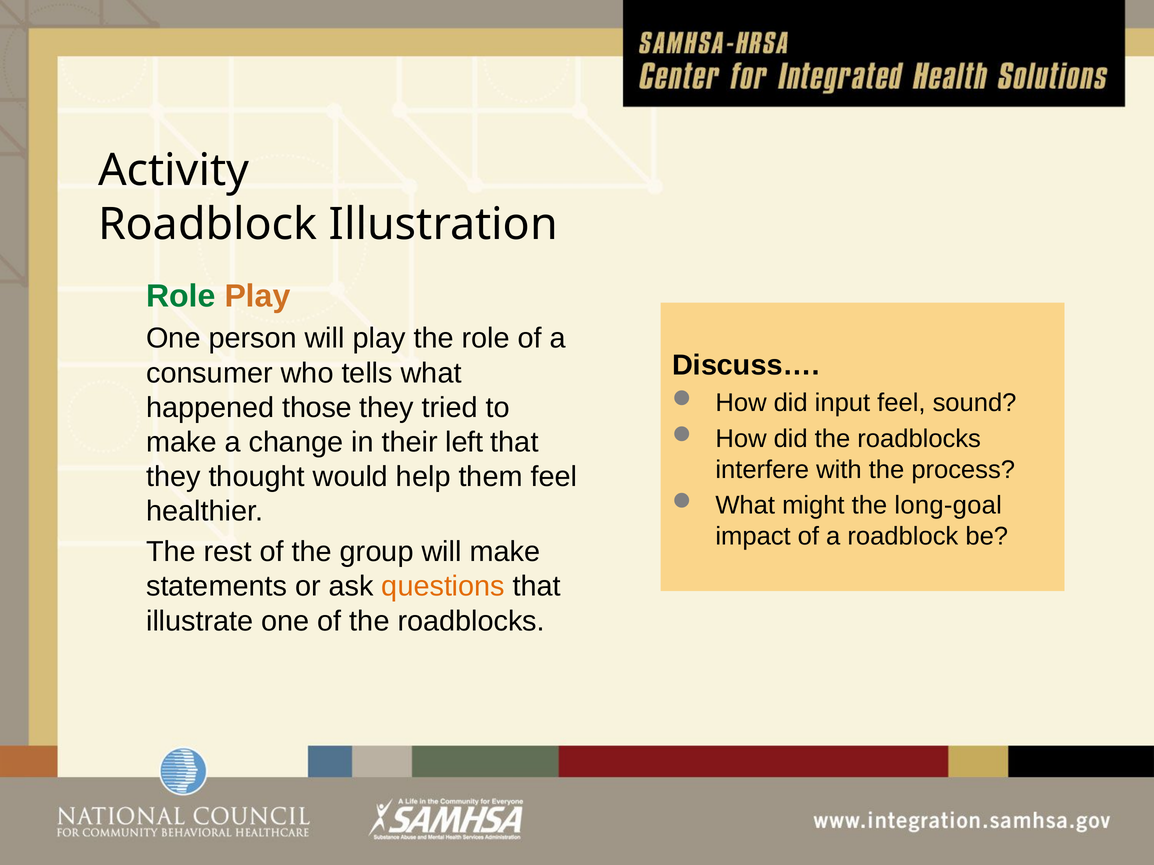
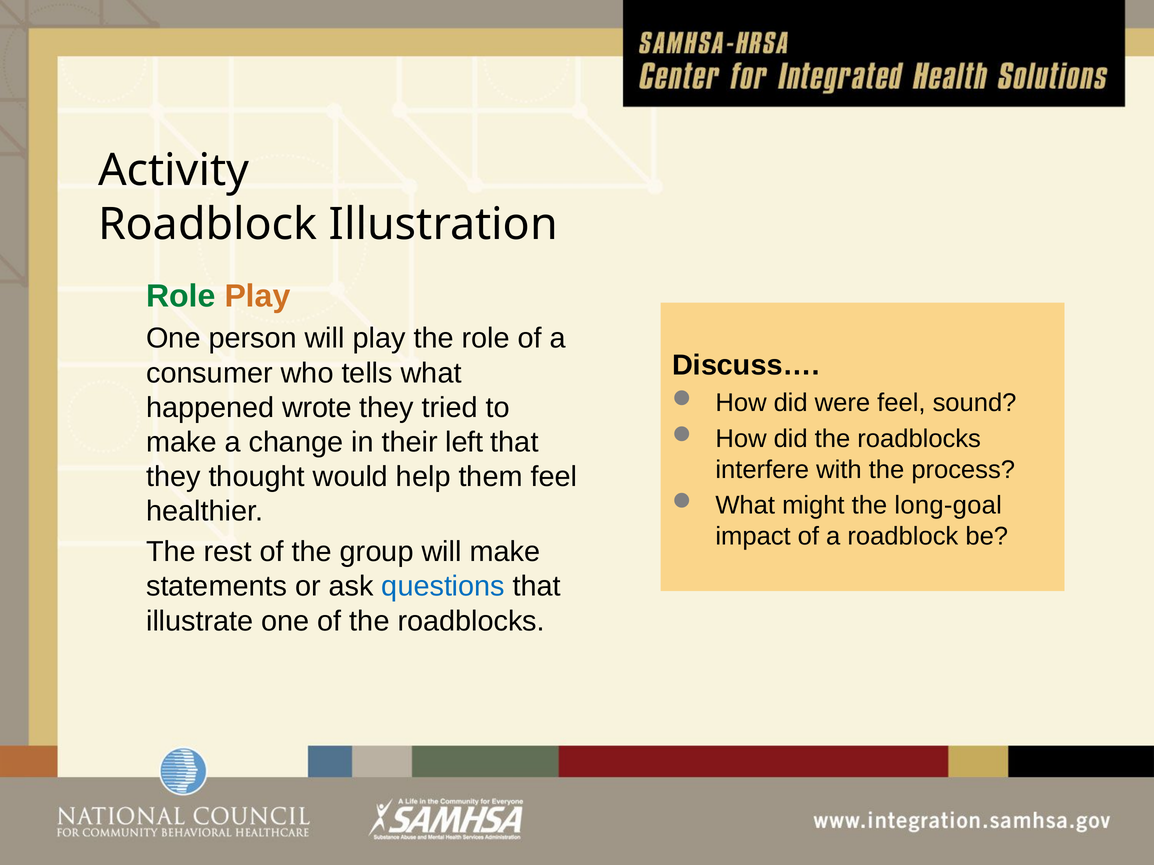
input: input -> were (842, 403)
those: those -> wrote (317, 408)
questions colour: orange -> blue (443, 587)
